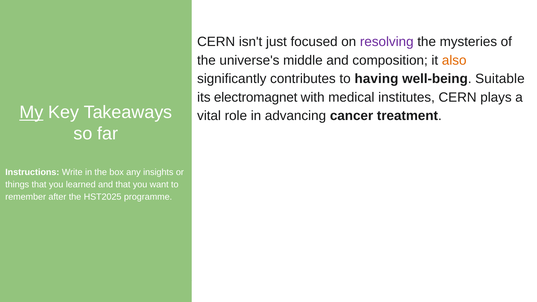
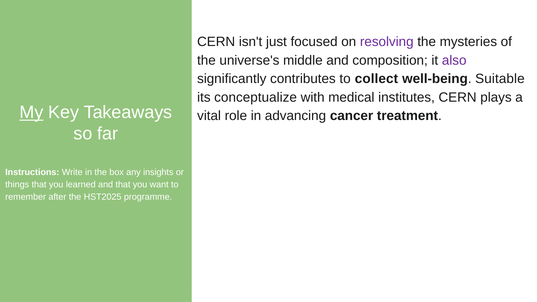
also colour: orange -> purple (454, 60)
having: having -> collect (376, 79)
electromagnet: electromagnet -> conceptualize (256, 97)
